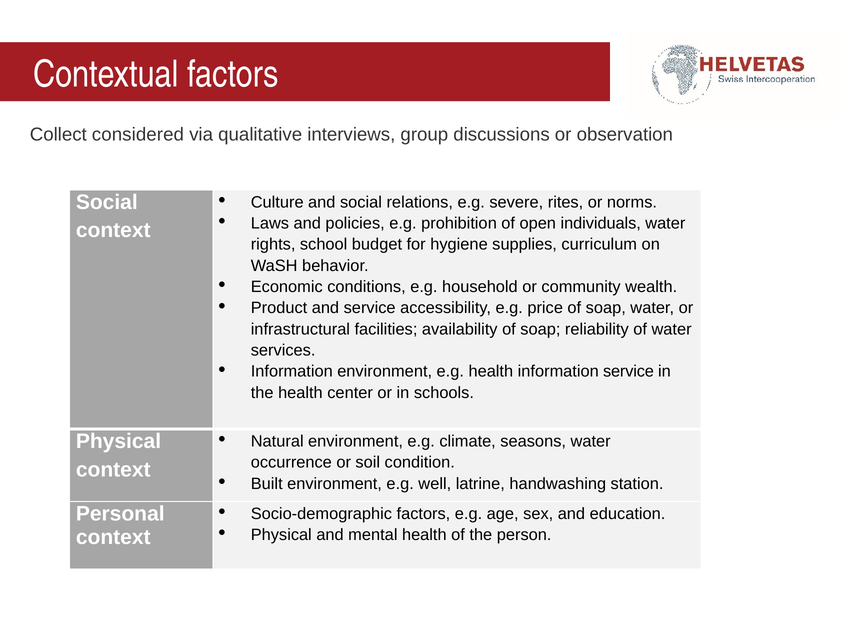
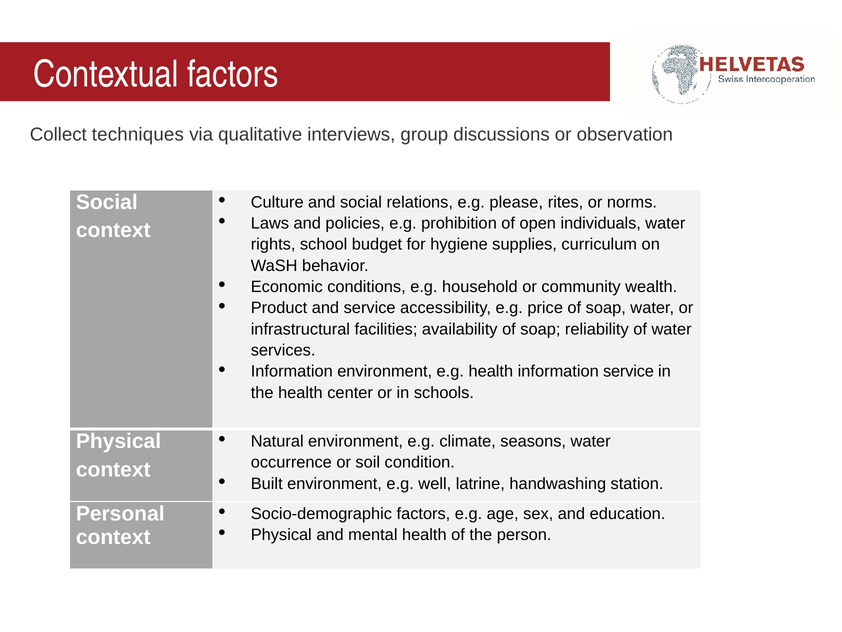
considered: considered -> techniques (138, 135)
severe: severe -> please (516, 202)
